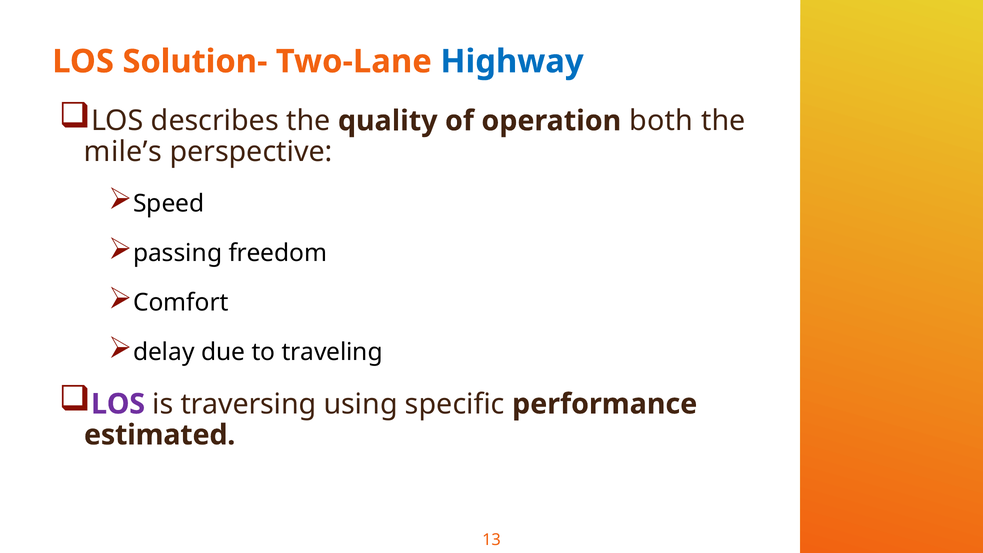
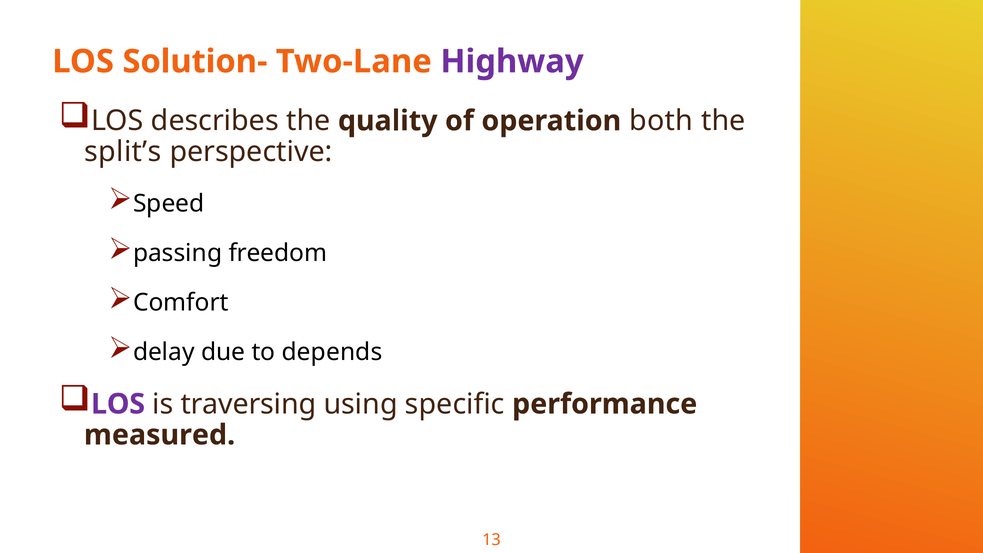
Highway colour: blue -> purple (512, 62)
mile’s: mile’s -> split’s (123, 152)
traveling: traveling -> depends (332, 352)
estimated: estimated -> measured (160, 435)
